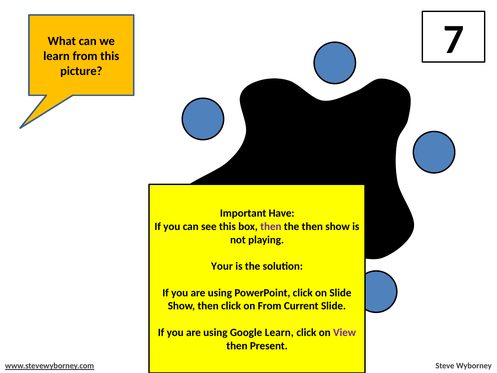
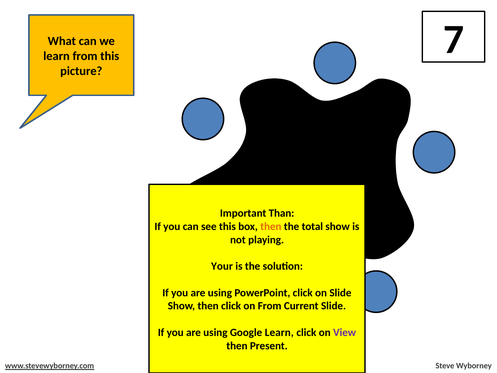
Have: Have -> Than (281, 213)
then colour: purple -> orange (271, 226)
the then: then -> total (312, 226)
